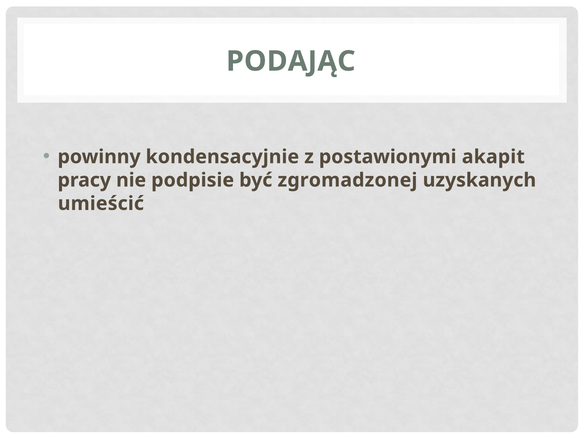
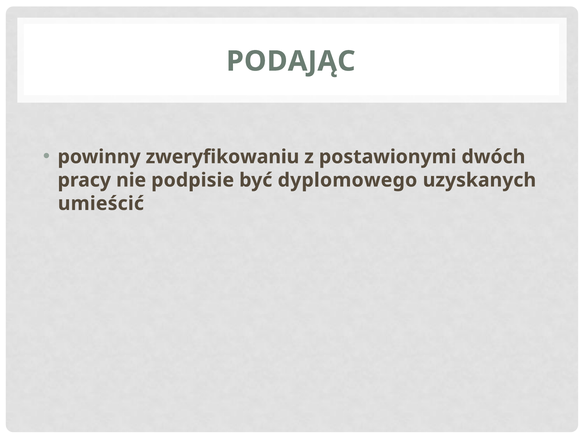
kondensacyjnie: kondensacyjnie -> zweryfikowaniu (222, 157)
akapit: akapit -> dwóch (493, 157)
zgromadzonej: zgromadzonej -> dyplomowego (347, 180)
